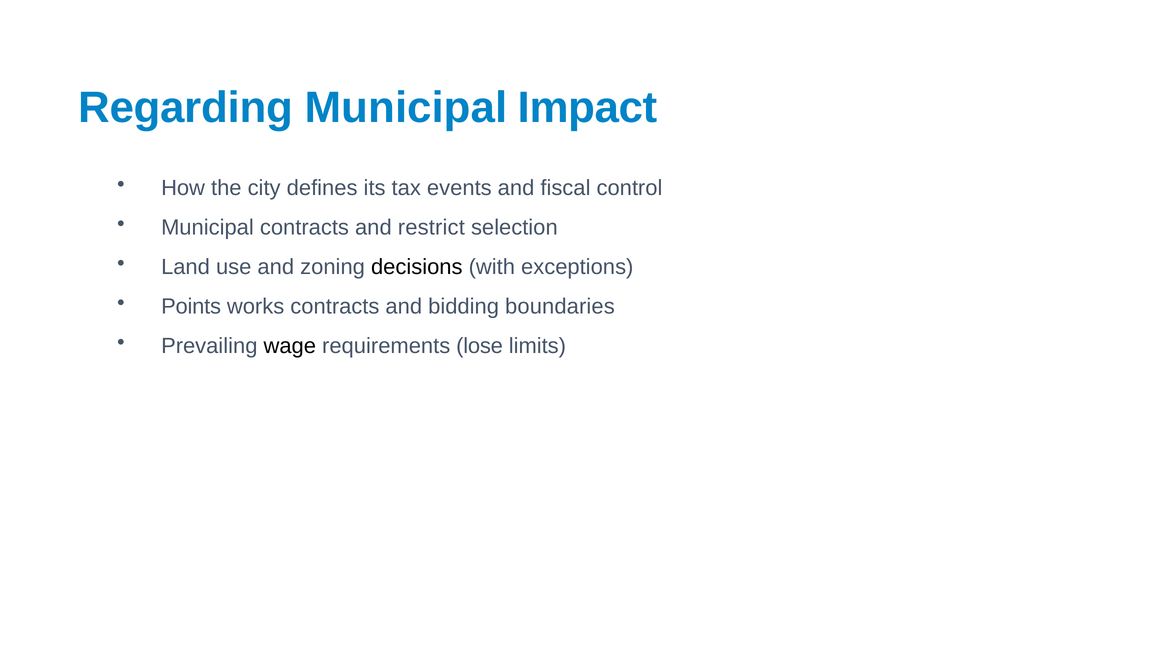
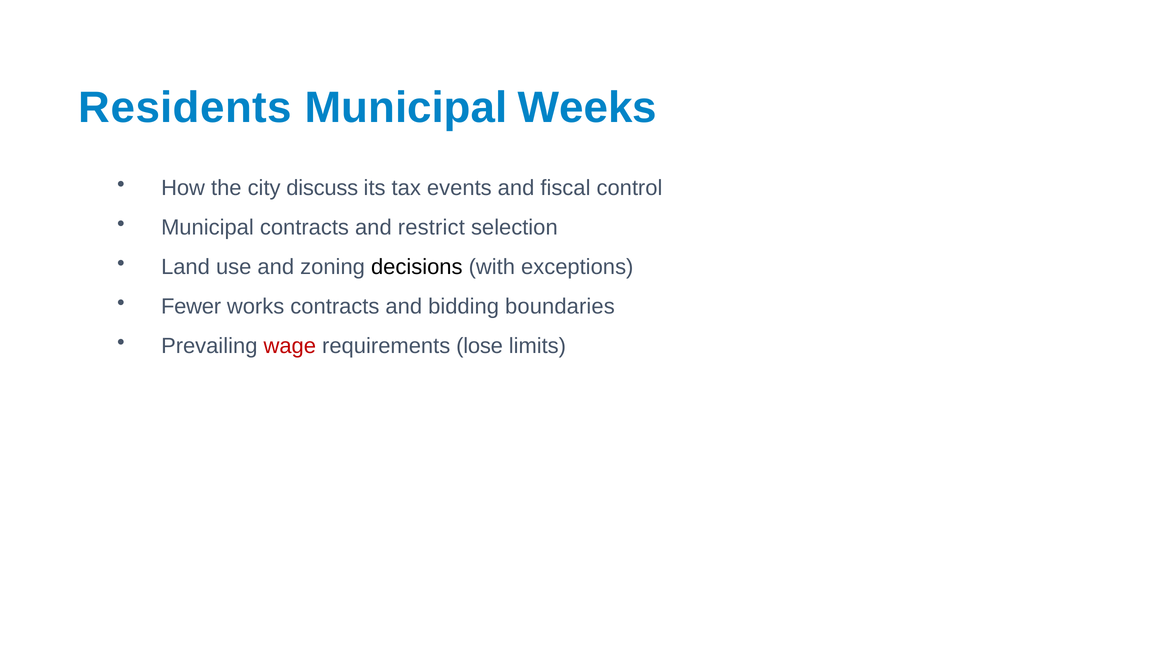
Regarding: Regarding -> Residents (185, 108)
Impact: Impact -> Weeks (587, 108)
defines: defines -> discuss (322, 188)
Points: Points -> Fewer (191, 307)
wage colour: black -> red (290, 346)
